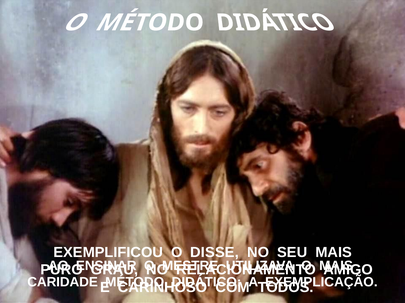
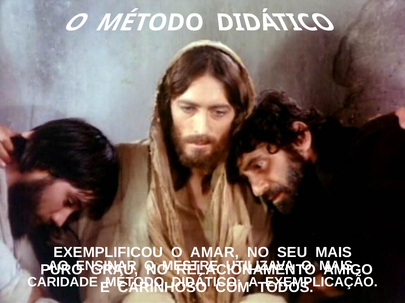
DISSE: DISSE -> AMAR (215, 253)
